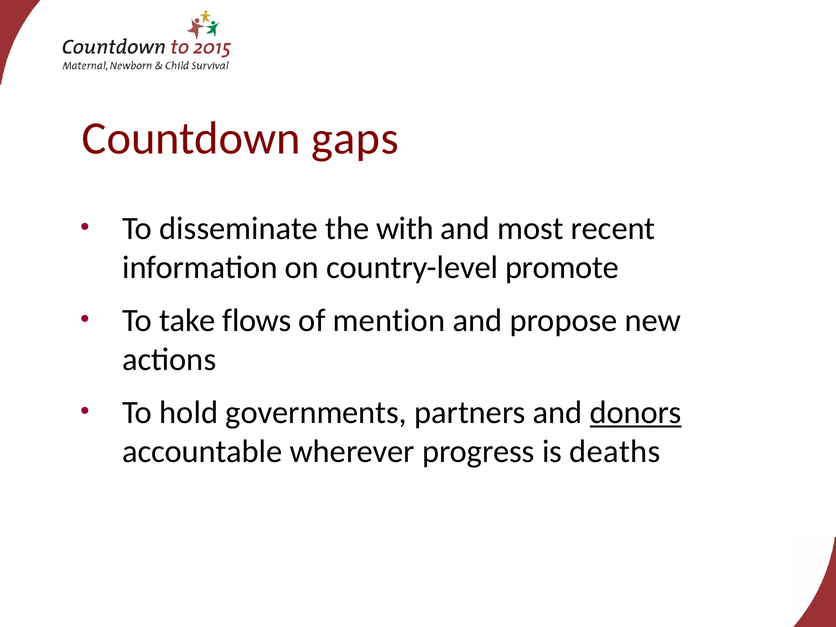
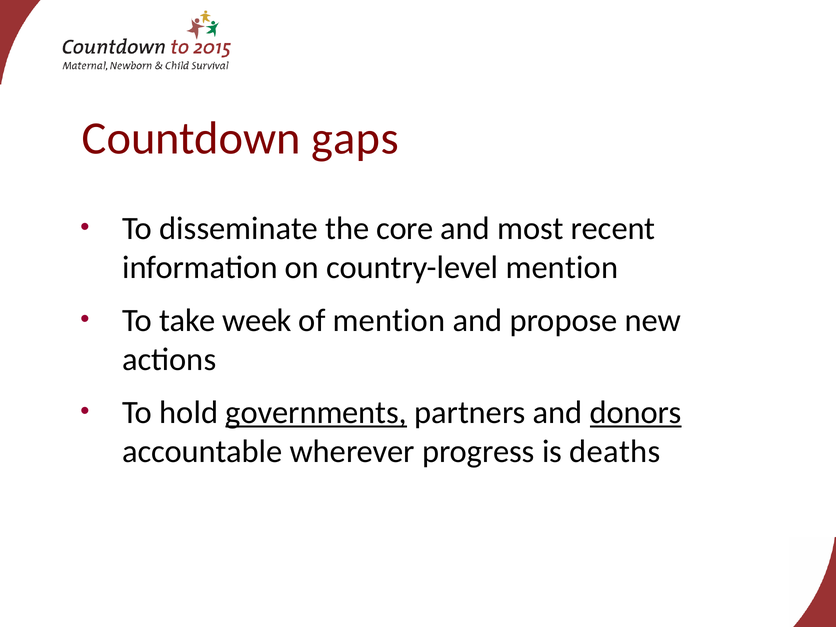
with: with -> core (405, 229)
country-level promote: promote -> mention (562, 268)
flows: flows -> week (257, 321)
governments underline: none -> present (316, 413)
